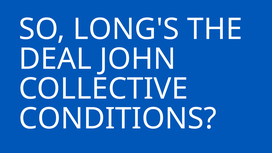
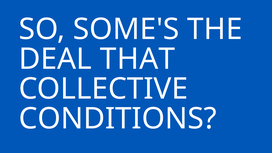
LONG'S: LONG'S -> SOME'S (126, 29)
JOHN: JOHN -> THAT (138, 59)
